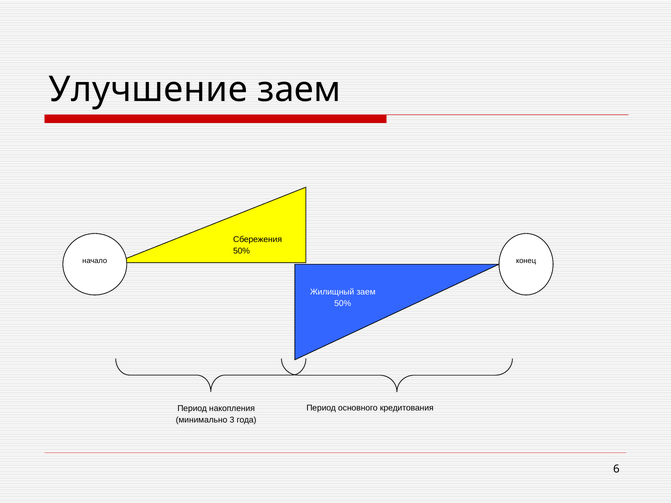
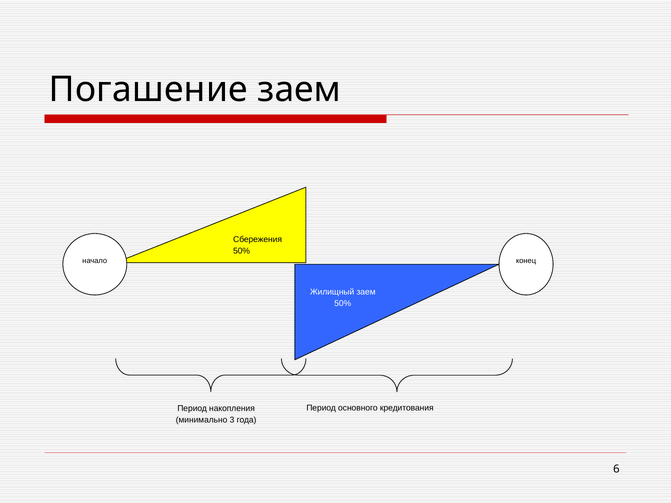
Улучшение: Улучшение -> Погашение (148, 89)
